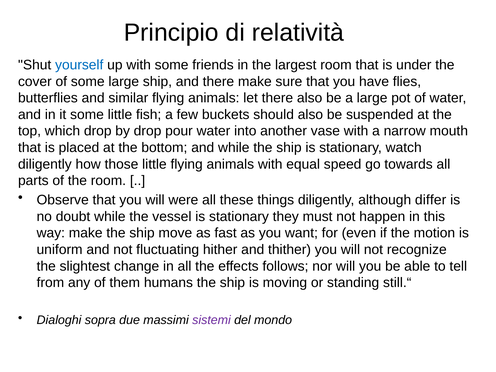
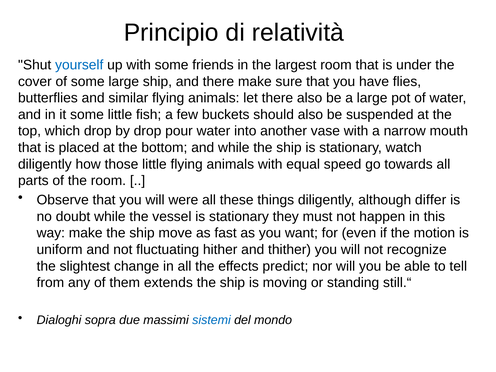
follows: follows -> predict (285, 266)
humans: humans -> extends (168, 283)
sistemi colour: purple -> blue (211, 320)
